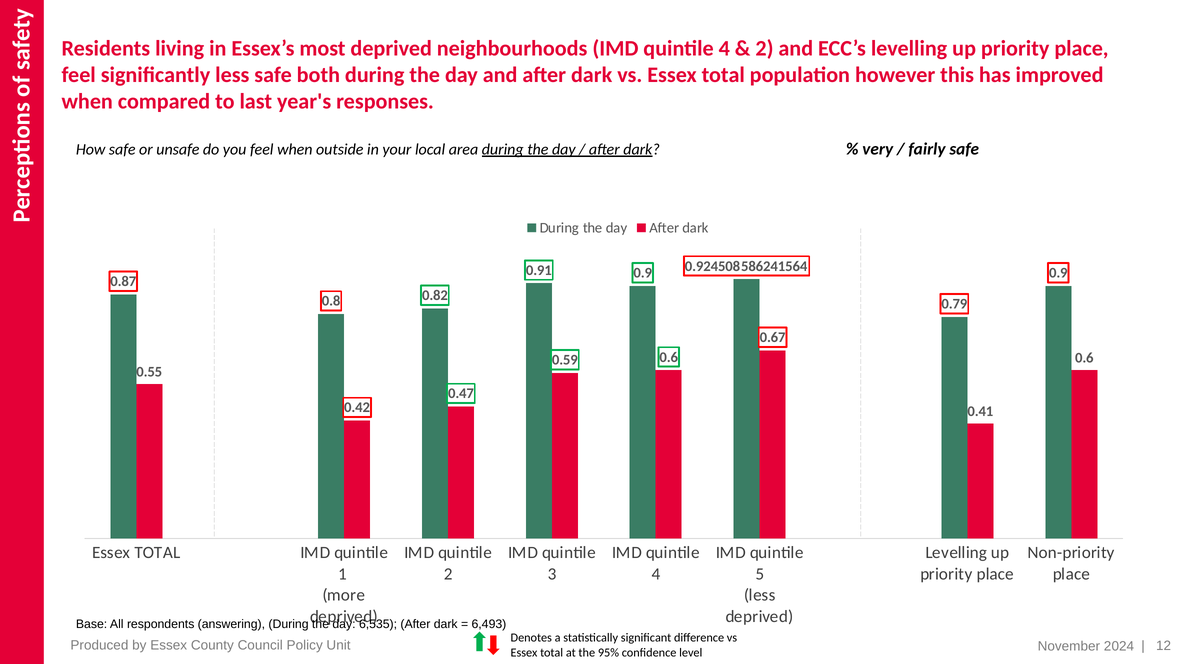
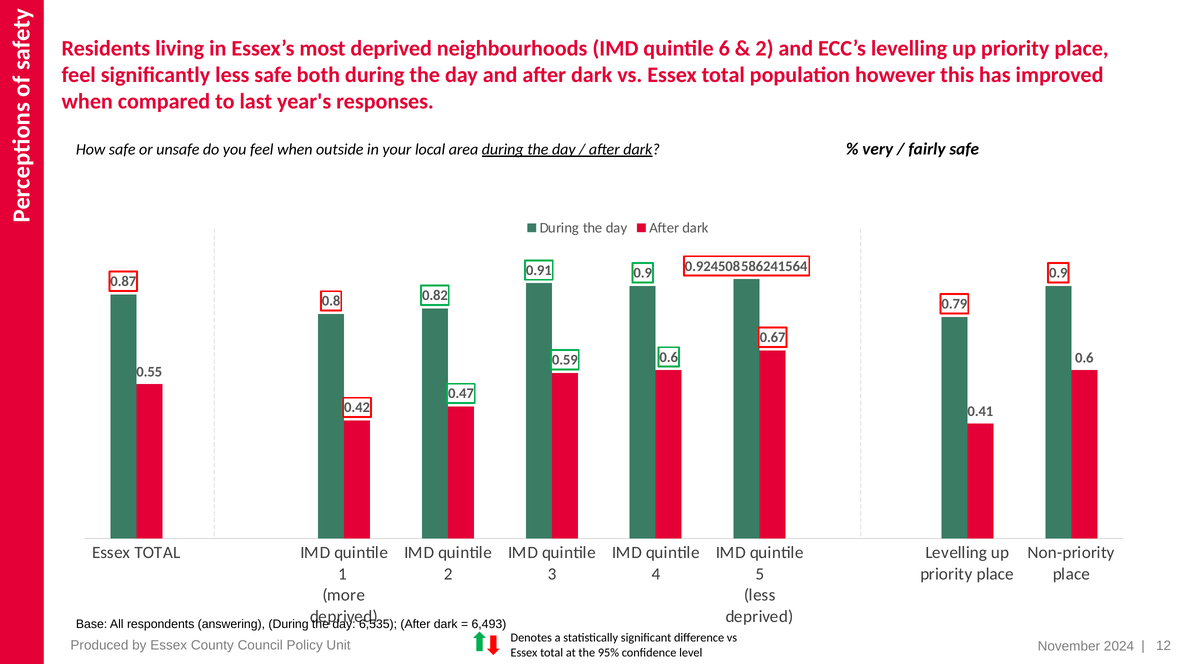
neighbourhoods IMD quintile 4: 4 -> 6 (724, 48)
